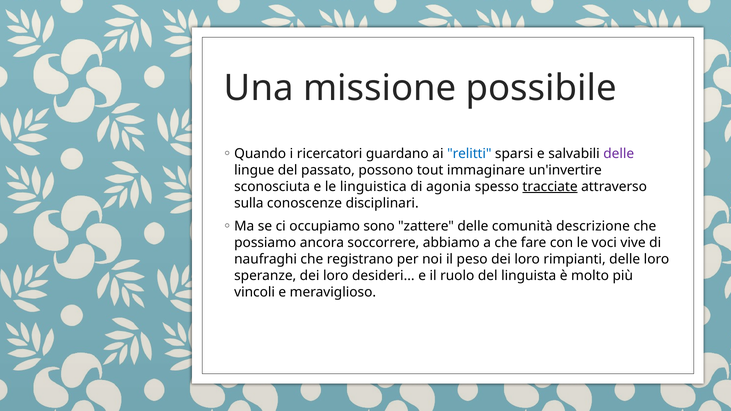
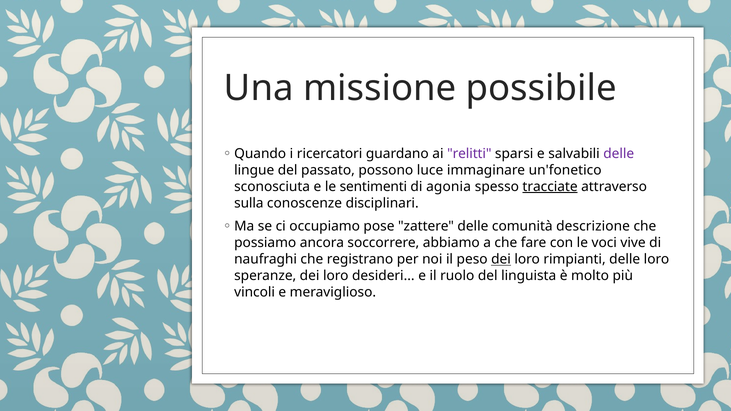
relitti colour: blue -> purple (469, 154)
tout: tout -> luce (430, 170)
un'invertire: un'invertire -> un'fonetico (565, 170)
linguistica: linguistica -> sentimenti (373, 187)
sono: sono -> pose (379, 226)
dei underline: none -> present (501, 259)
